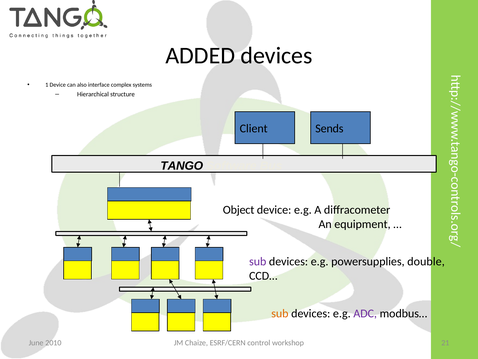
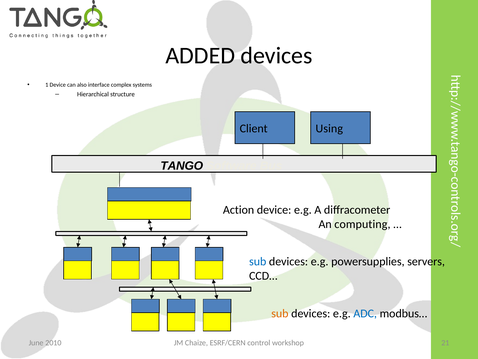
Sends: Sends -> Using (329, 128)
Object: Object -> Action (239, 210)
equipment: equipment -> computing (362, 224)
sub colour: purple -> blue (258, 261)
double: double -> servers (426, 261)
ADC colour: purple -> blue (365, 313)
